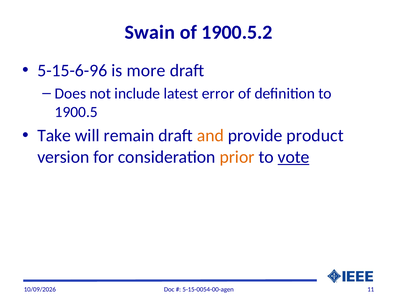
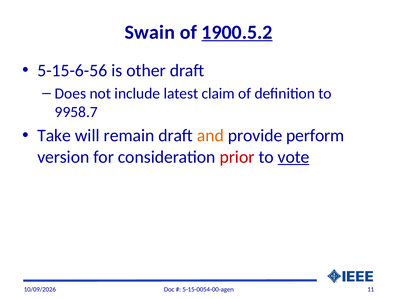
1900.5.2 underline: none -> present (237, 32)
5-15-6-96: 5-15-6-96 -> 5-15-6-56 (72, 70)
more: more -> other (146, 70)
error: error -> claim (218, 93)
1900.5: 1900.5 -> 9958.7 (76, 112)
product: product -> perform (315, 135)
prior colour: orange -> red (237, 157)
